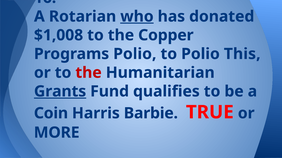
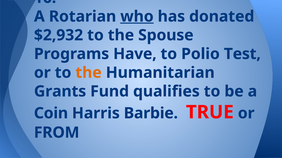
$1,008: $1,008 -> $2,932 (59, 35)
Copper: Copper -> Spouse (166, 35)
Programs Polio: Polio -> Have (135, 54)
This: This -> Test (242, 54)
the colour: red -> orange (89, 73)
Grants underline: present -> none (60, 92)
MORE: MORE -> FROM (57, 133)
